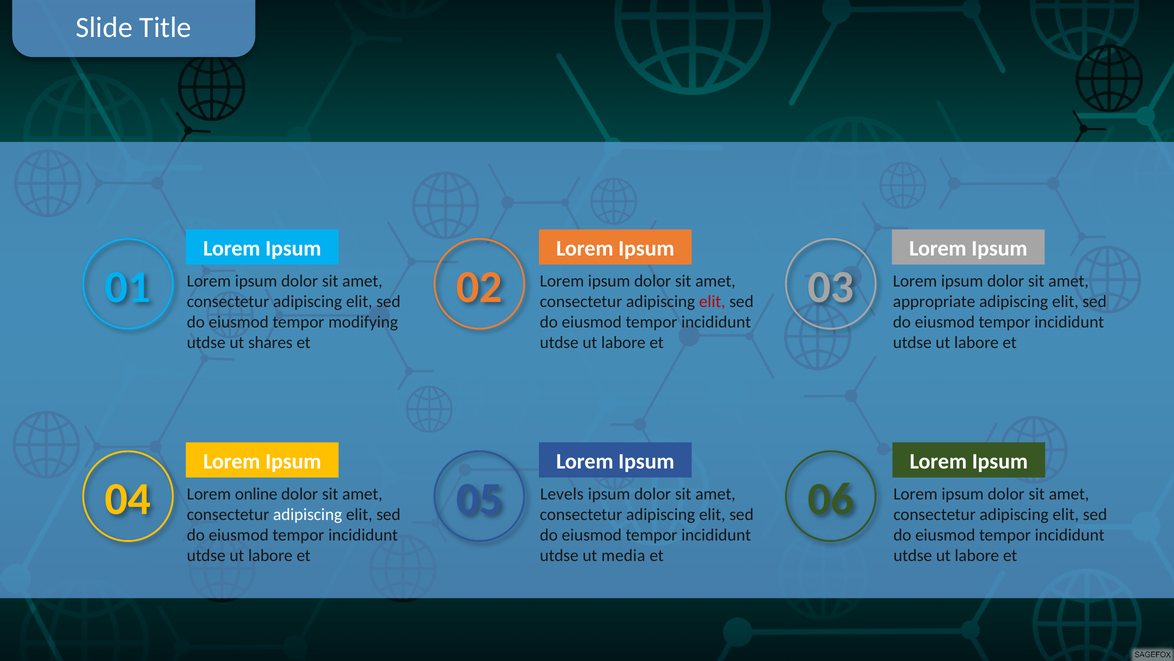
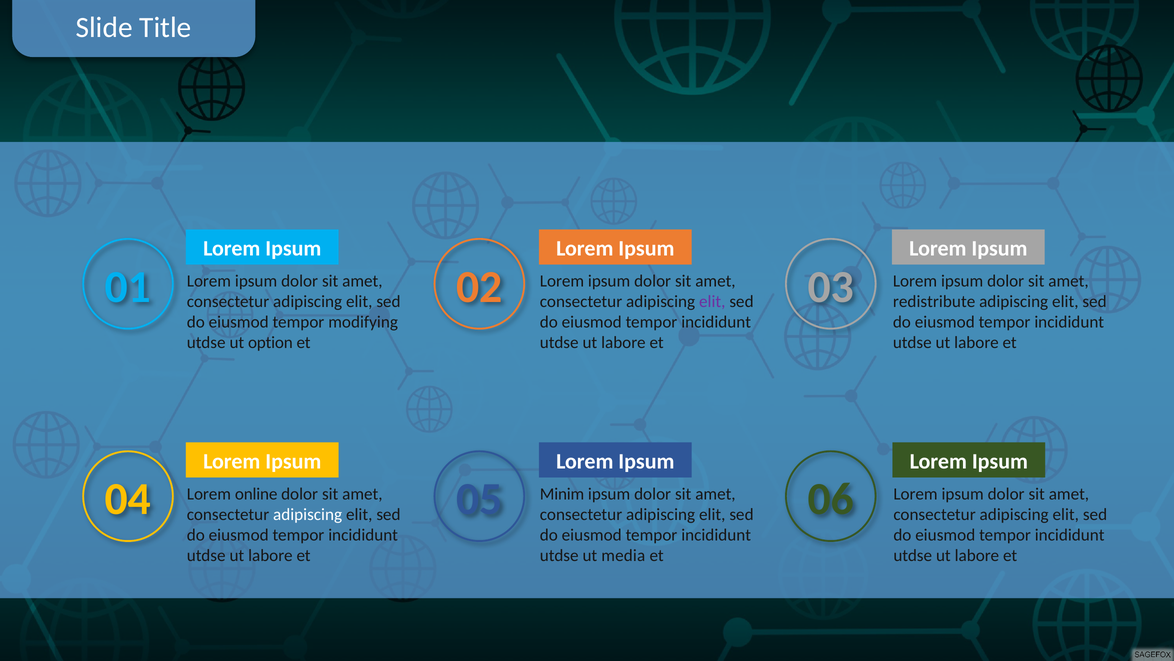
elit colour: red -> purple (712, 301)
appropriate: appropriate -> redistribute (934, 301)
shares: shares -> option (270, 342)
Levels: Levels -> Minim (562, 493)
